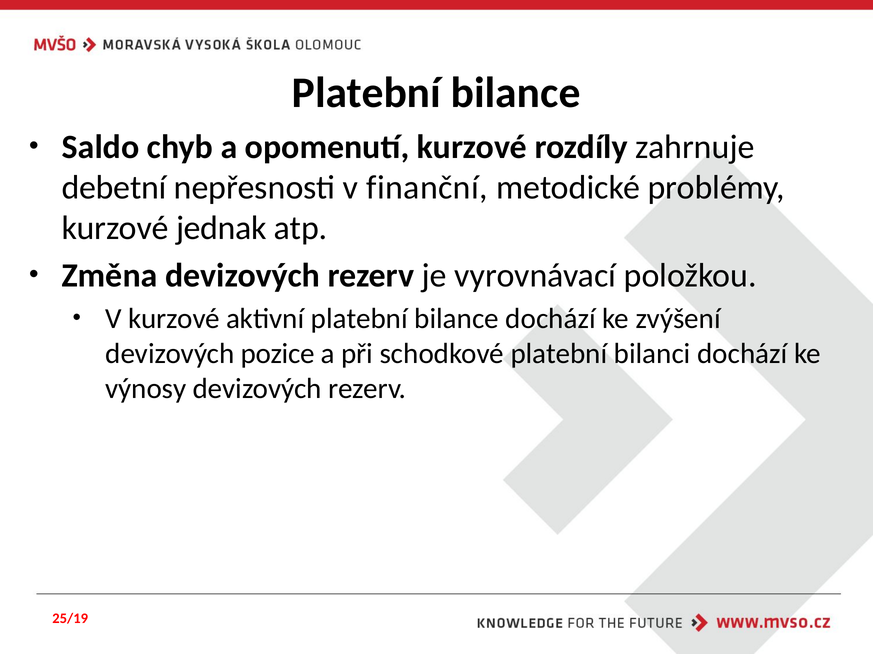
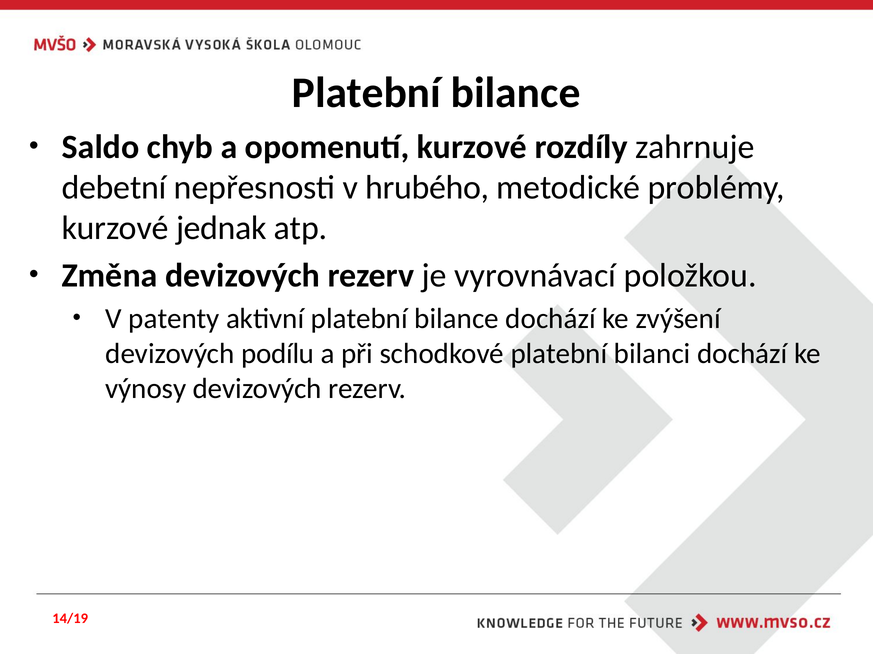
finanční: finanční -> hrubého (427, 188)
V kurzové: kurzové -> patenty (174, 319)
pozice: pozice -> podílu (278, 354)
25/19: 25/19 -> 14/19 (70, 619)
